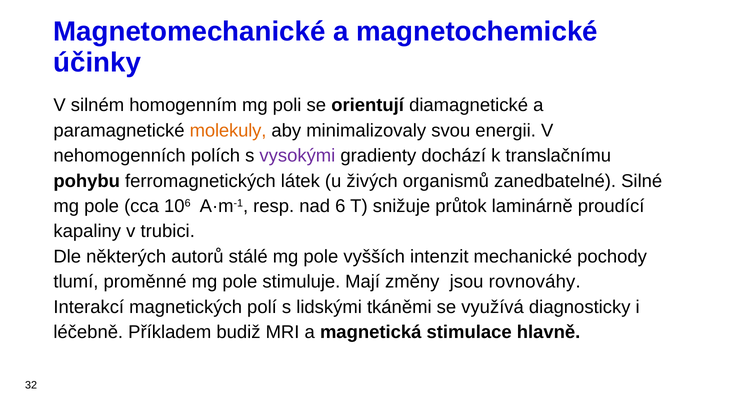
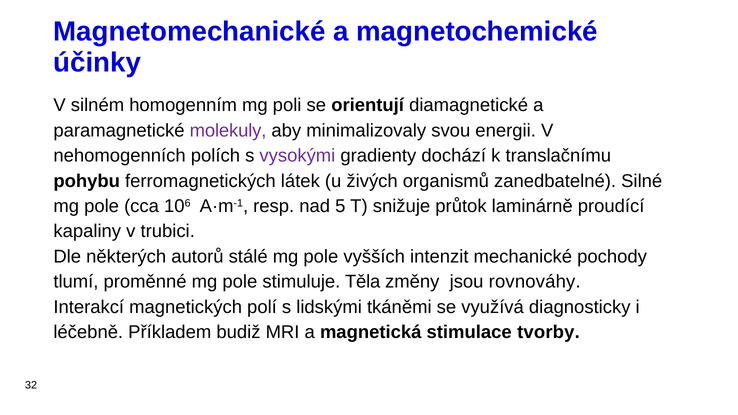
molekuly colour: orange -> purple (228, 131)
6: 6 -> 5 (340, 206)
Mají: Mají -> Těla (363, 282)
hlavně: hlavně -> tvorby (548, 332)
